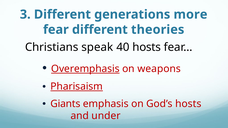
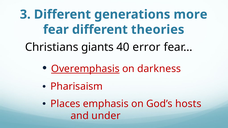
speak: speak -> giants (97, 47)
40 hosts: hosts -> error (147, 47)
weapons: weapons -> darkness (159, 69)
Pharisaism underline: present -> none (77, 87)
Giants: Giants -> Places (65, 104)
